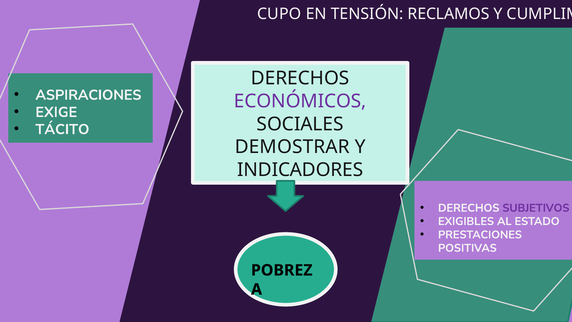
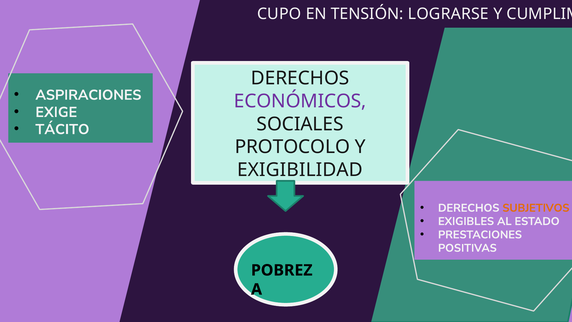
RECLAMOS: RECLAMOS -> LOGRARSE (448, 14)
DEMOSTRAR: DEMOSTRAR -> PROTOCOLO (292, 147)
INDICADORES: INDICADORES -> EXIGIBILIDAD (300, 170)
SUBJETIVOS colour: purple -> orange (536, 208)
